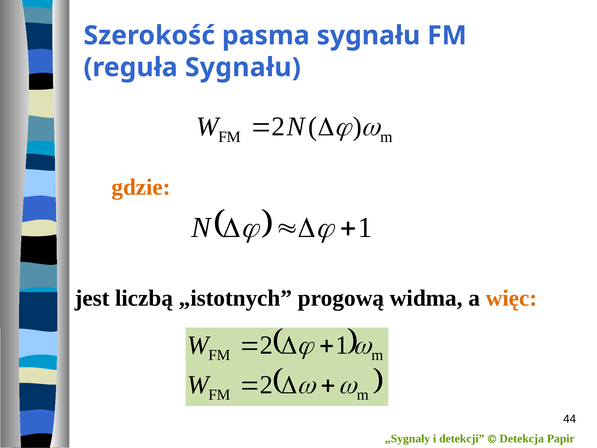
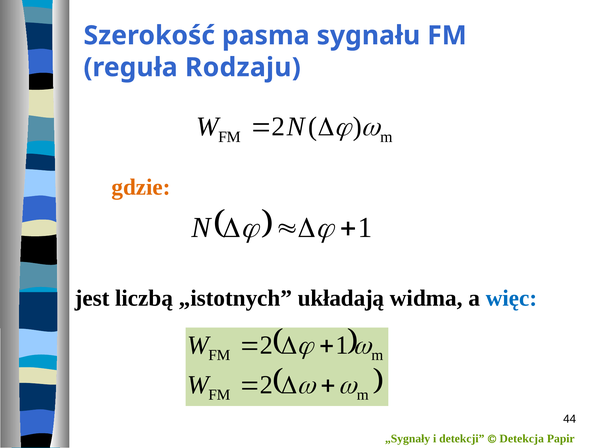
reguła Sygnału: Sygnału -> Rodzaju (243, 67)
progową: progową -> układają (341, 298)
więc colour: orange -> blue (511, 298)
